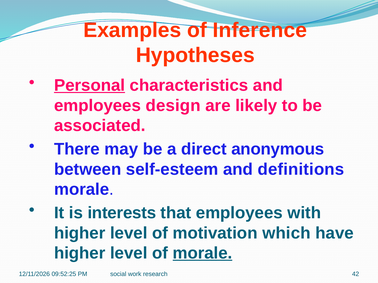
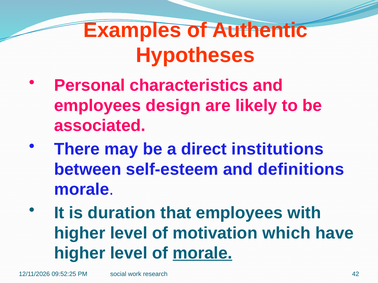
Inference: Inference -> Authentic (260, 30)
Personal underline: present -> none (90, 86)
anonymous: anonymous -> institutions (278, 149)
interests: interests -> duration (122, 213)
